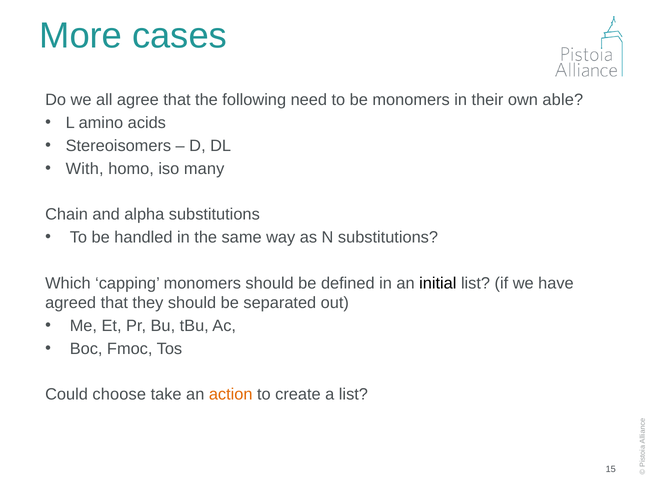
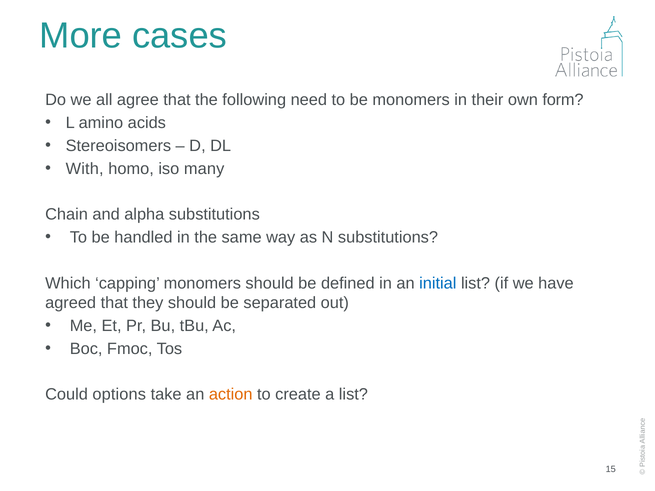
able: able -> form (563, 100)
initial colour: black -> blue (438, 283)
choose: choose -> options (119, 395)
